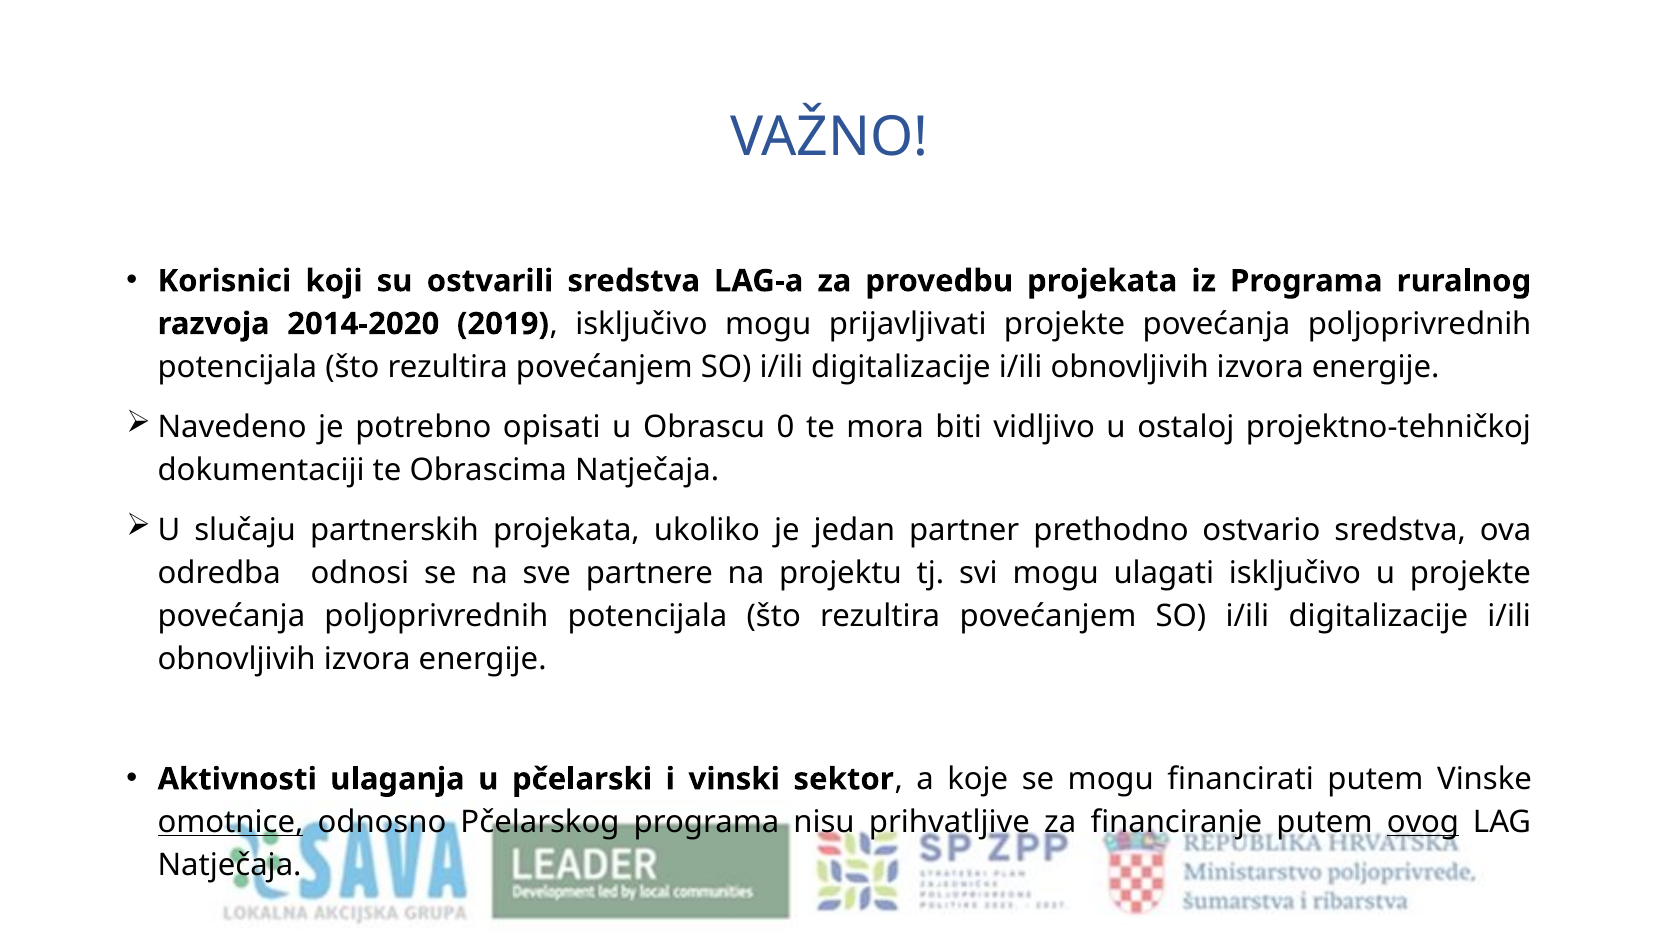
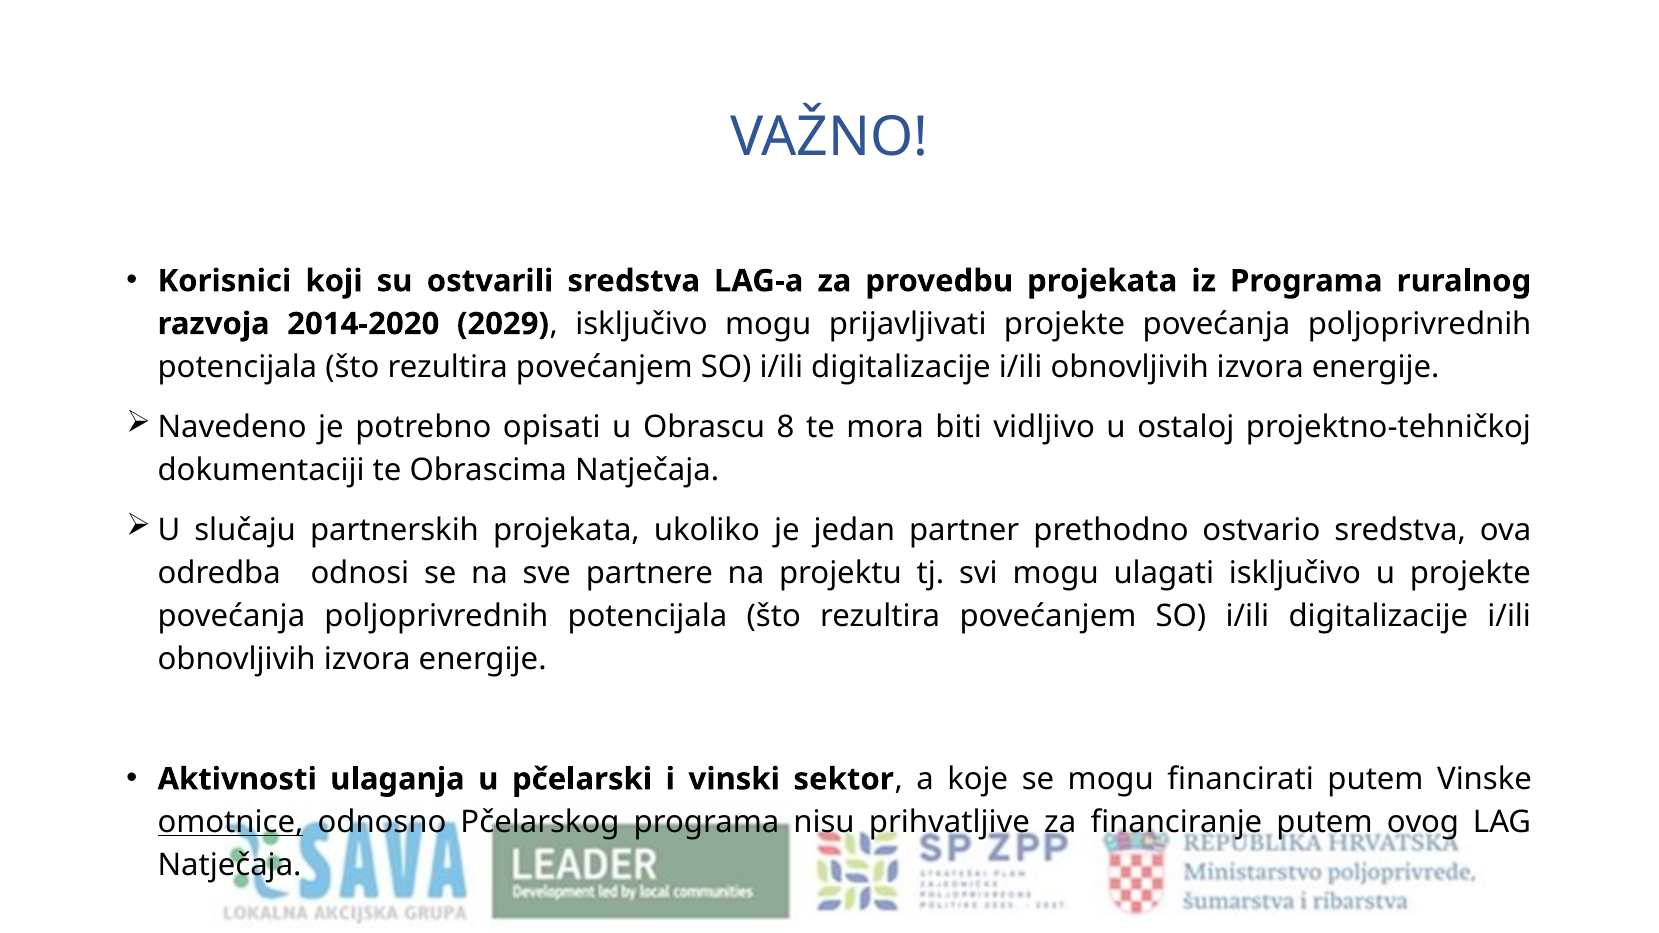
2019: 2019 -> 2029 (503, 324)
0: 0 -> 8 (786, 427)
ovog underline: present -> none (1423, 822)
